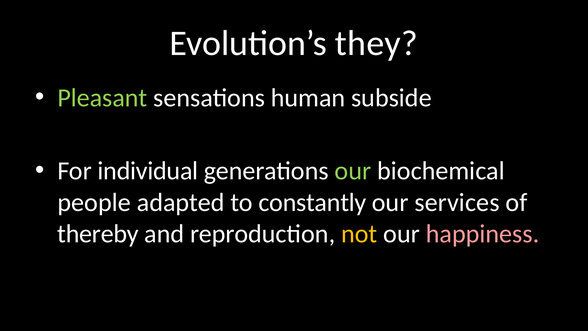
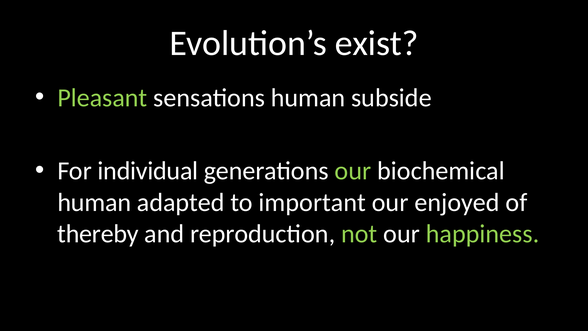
they: they -> exist (377, 43)
people: people -> human (94, 202)
constantly: constantly -> important (312, 202)
services: services -> enjoyed (457, 202)
not colour: yellow -> light green (359, 234)
happiness colour: pink -> light green (483, 234)
